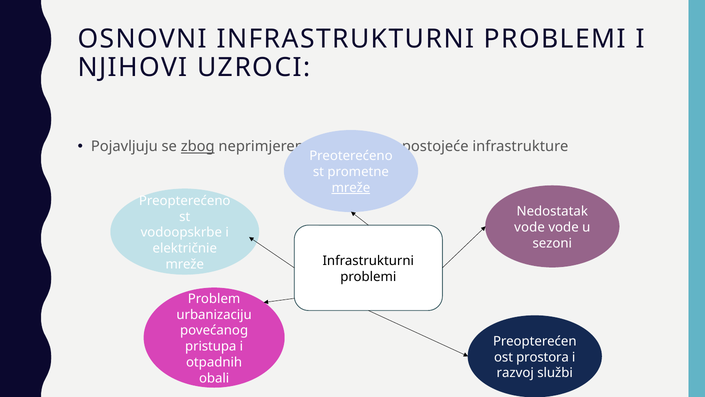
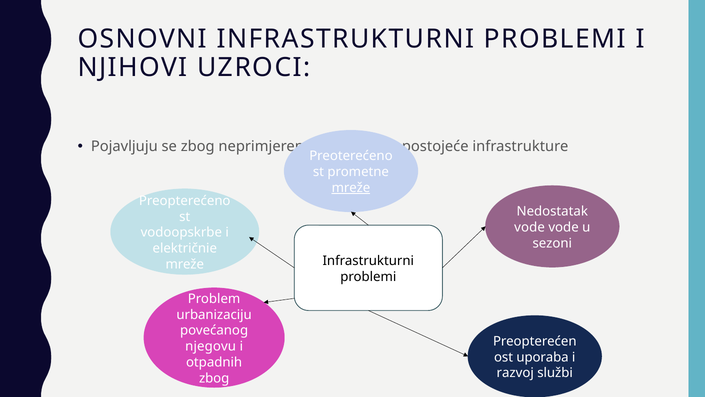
zbog underline: present -> none (198, 146)
pristupa: pristupa -> njegovu (211, 346)
prostora: prostora -> uporaba (543, 357)
obali: obali -> zbog (214, 378)
